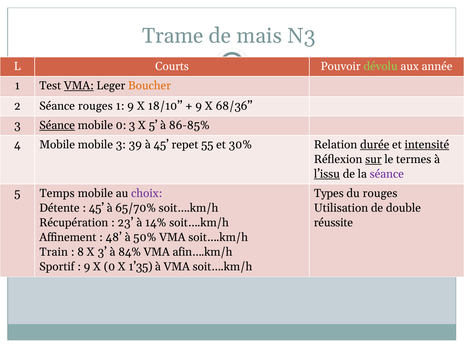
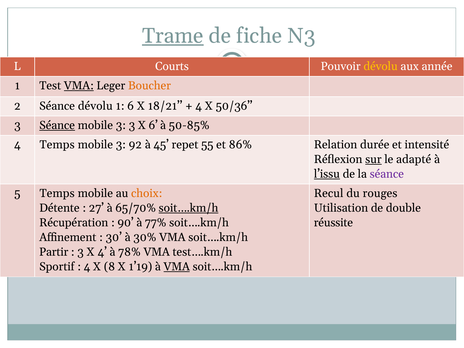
Trame underline: none -> present (173, 36)
mais: mais -> fiche (259, 36)
dévolu colour: light green -> yellow (381, 66)
Séance rouges: rouges -> dévolu (95, 106)
1 9: 9 -> 6 (131, 106)
18/10: 18/10 -> 18/21 (165, 106)
9: 9 -> 4 (199, 106)
68/36: 68/36 -> 50/36 (234, 106)
0: 0 -> 3 (121, 125)
X 5: 5 -> 6 (153, 125)
86-85%: 86-85% -> 50-85% (189, 125)
4 Mobile: Mobile -> Temps (57, 145)
39: 39 -> 92 (135, 145)
30%: 30% -> 86% (240, 145)
durée underline: present -> none (375, 145)
intensité underline: present -> none (427, 145)
termes: termes -> adapté (414, 159)
choix colour: purple -> orange (147, 193)
Types: Types -> Recul (329, 193)
45: 45 -> 27 (96, 208)
soit….km/h underline: none -> present (189, 208)
23: 23 -> 90 (126, 223)
14%: 14% -> 77% (156, 223)
48: 48 -> 30 (114, 237)
50%: 50% -> 30% (145, 237)
Train: Train -> Partir (54, 252)
8: 8 -> 3 (80, 252)
X 3: 3 -> 4 (102, 252)
84%: 84% -> 78% (129, 252)
afin….km/h: afin….km/h -> test….km/h (202, 252)
9: 9 -> 4 (87, 267)
X 0: 0 -> 8 (110, 267)
1’35: 1’35 -> 1’19 (140, 267)
VMA underline: none -> present (177, 267)
